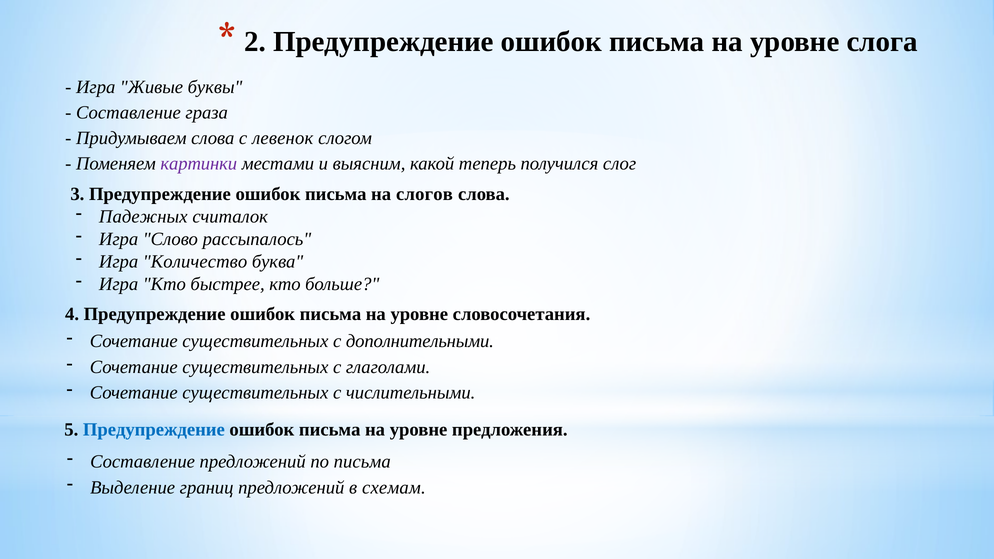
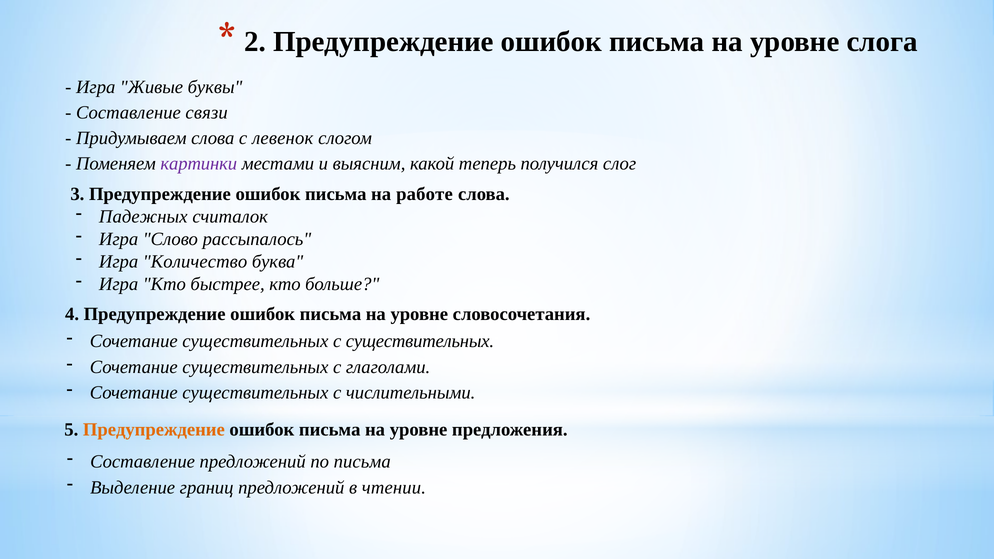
граза: граза -> связи (207, 113)
слогов: слогов -> работе (425, 194)
с дополнительными: дополнительными -> существительных (420, 341)
Предупреждение colour: blue -> orange (154, 430)
схемам: схемам -> чтении (394, 487)
